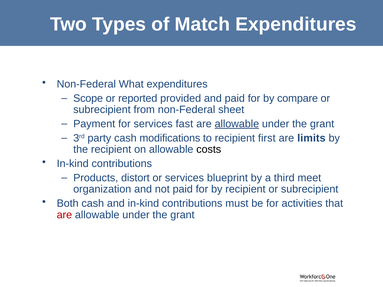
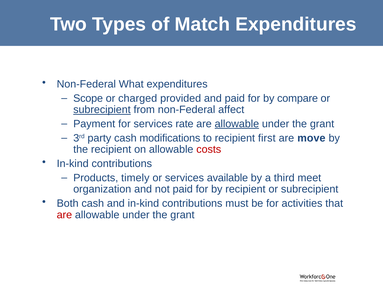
reported: reported -> charged (138, 98)
subrecipient underline: none -> present (102, 110)
sheet: sheet -> affect (231, 110)
fast: fast -> rate (185, 124)
limits: limits -> move (311, 138)
costs colour: black -> red (209, 150)
distort: distort -> timely (135, 178)
blueprint: blueprint -> available (227, 178)
